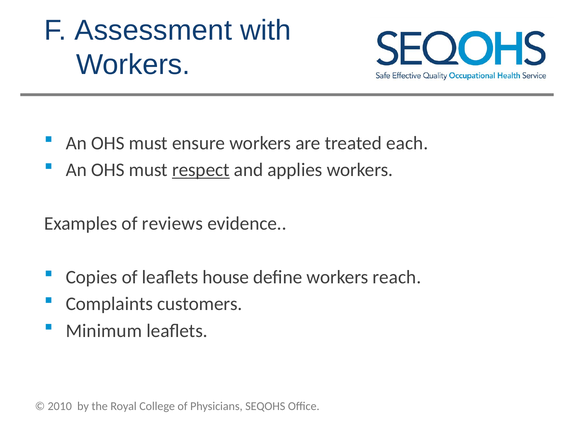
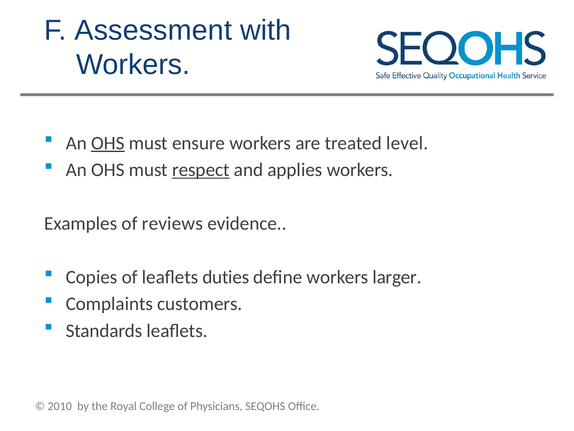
OHS underline: none -> present (108, 143)
each: each -> level (407, 143)
house: house -> duties (226, 277)
reach: reach -> larger (397, 277)
Minimum: Minimum -> Standards (104, 330)
